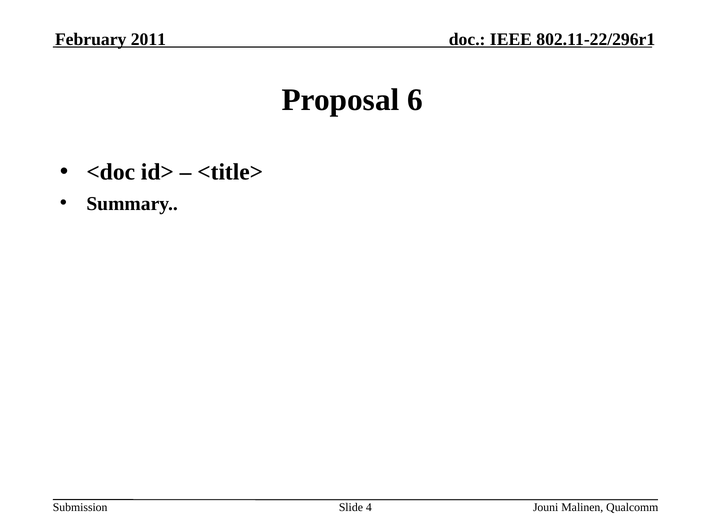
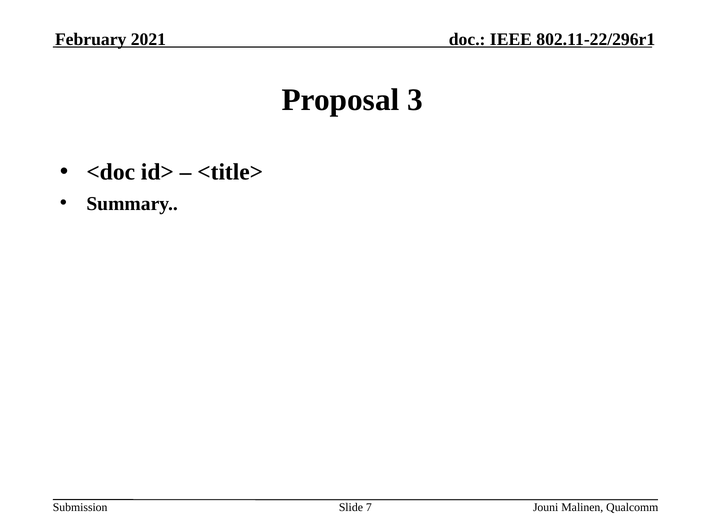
2011: 2011 -> 2021 (148, 39)
6: 6 -> 3 (415, 100)
4: 4 -> 7 (369, 507)
